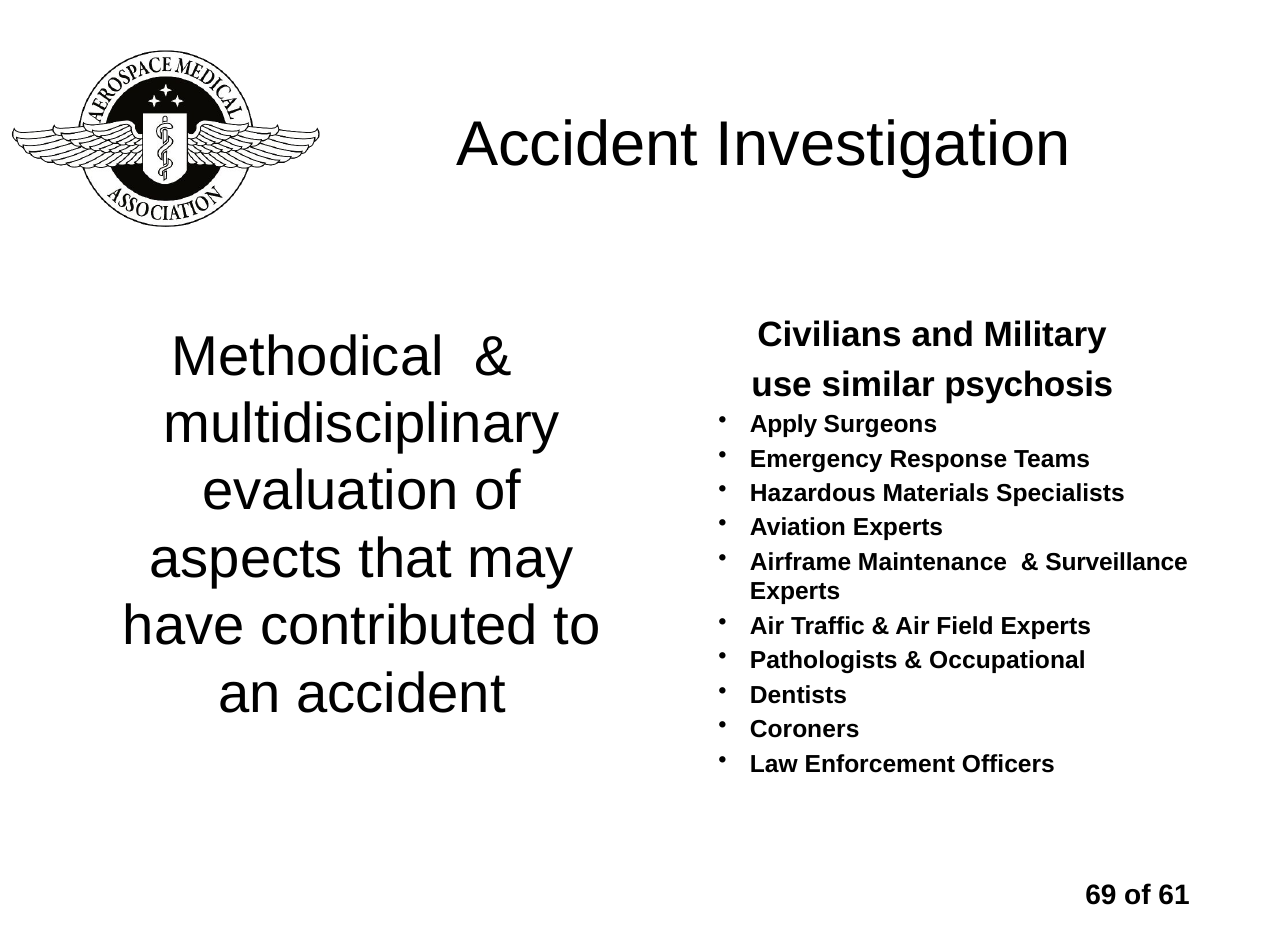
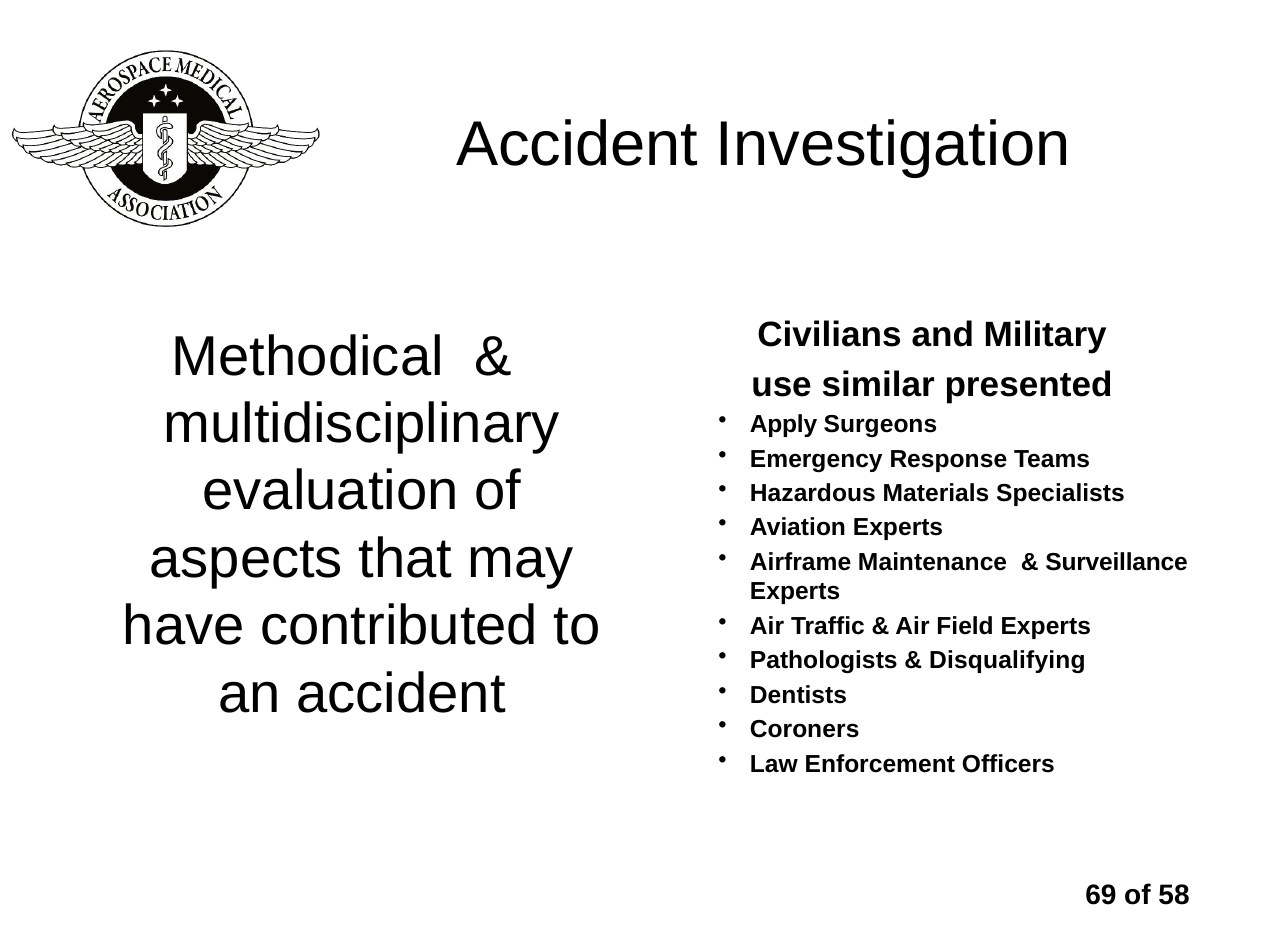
psychosis: psychosis -> presented (1029, 384)
Occupational: Occupational -> Disqualifying (1007, 661)
61: 61 -> 58 (1174, 895)
